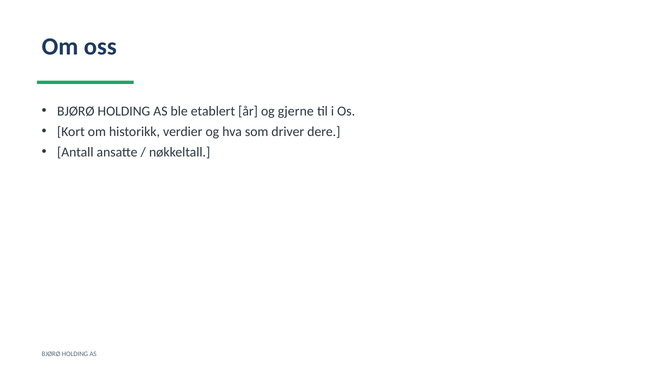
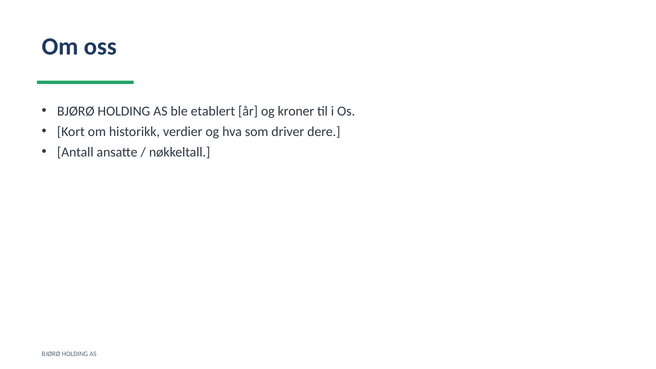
gjerne: gjerne -> kroner (296, 111)
